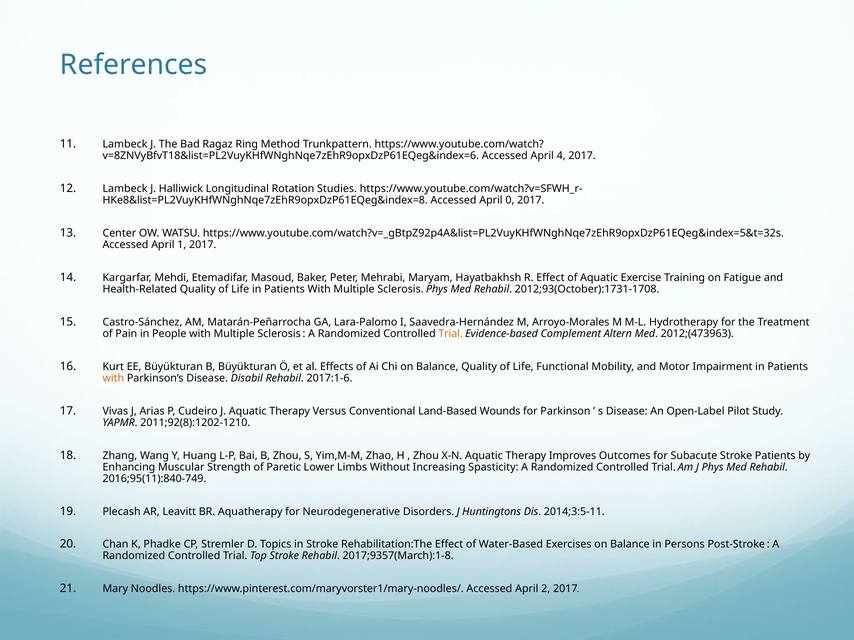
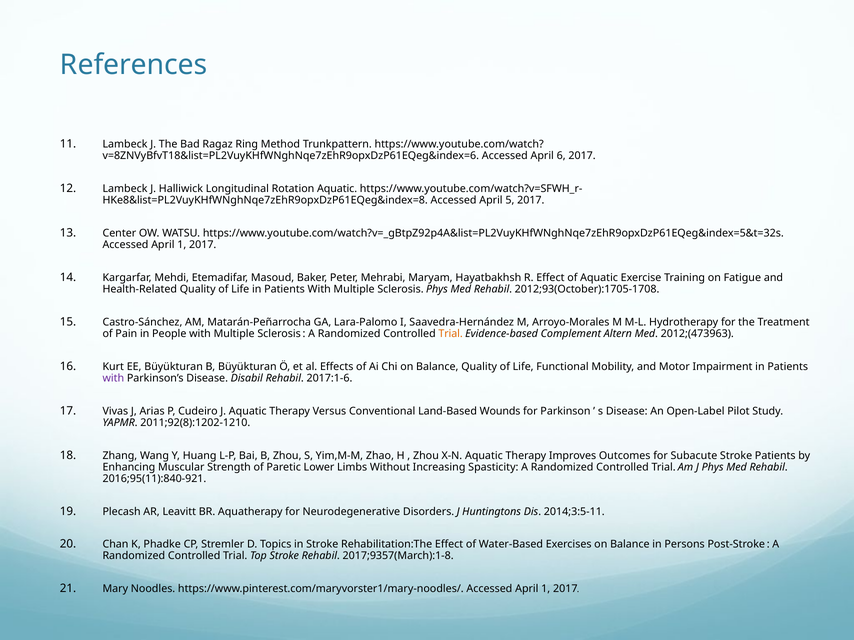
4: 4 -> 6 (561, 156)
Rotation Studies: Studies -> Aquatic (337, 189)
0: 0 -> 5 (510, 201)
2012;93(October):1731-1708: 2012;93(October):1731-1708 -> 2012;93(October):1705-1708 (587, 289)
with colour: orange -> purple (113, 378)
2016;95(11):840-749: 2016;95(11):840-749 -> 2016;95(11):840-921 (154, 479)
https://www.pinterest.com/maryvorster1/mary-noodles/ Accessed April 2: 2 -> 1 (546, 589)
